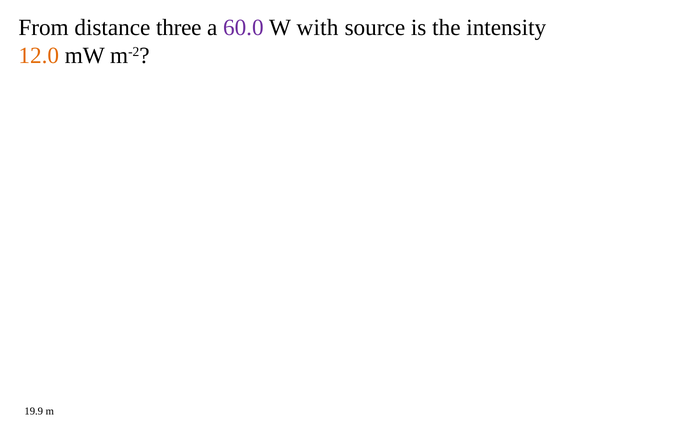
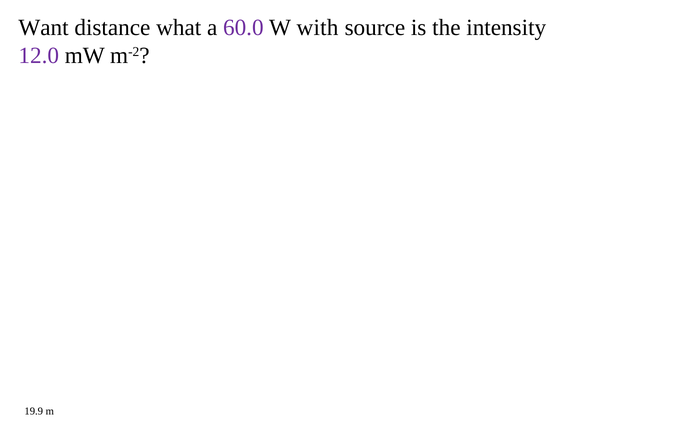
From: From -> Want (44, 28)
three: three -> what (179, 28)
12.0 colour: orange -> purple (39, 56)
